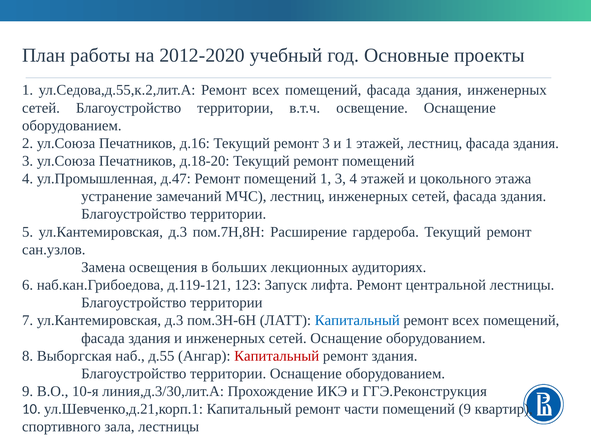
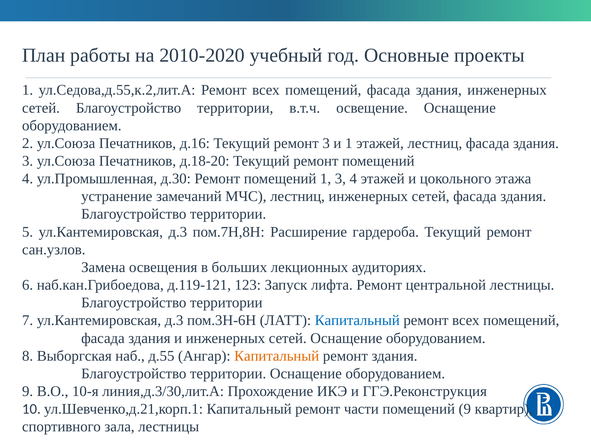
2012-2020: 2012-2020 -> 2010-2020 (202, 55)
д.47: д.47 -> д.30 (176, 179)
Капитальный colour: red -> orange (277, 356)
